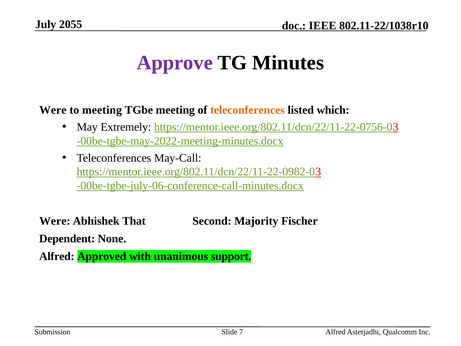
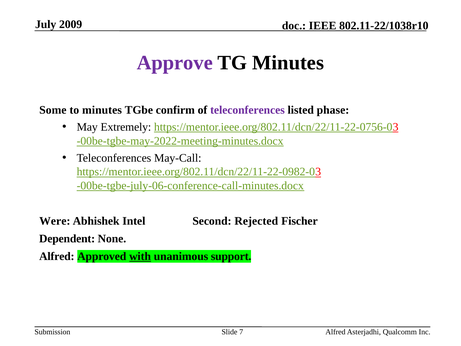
2055: 2055 -> 2009 (71, 24)
Were: Were -> Some (53, 110)
to meeting: meeting -> minutes (102, 110)
TGbe meeting: meeting -> confirm (175, 110)
teleconferences colour: orange -> purple (247, 110)
which: which -> phase (333, 110)
That: That -> Intel (134, 221)
Majority: Majority -> Rejected (256, 221)
with underline: none -> present (140, 256)
